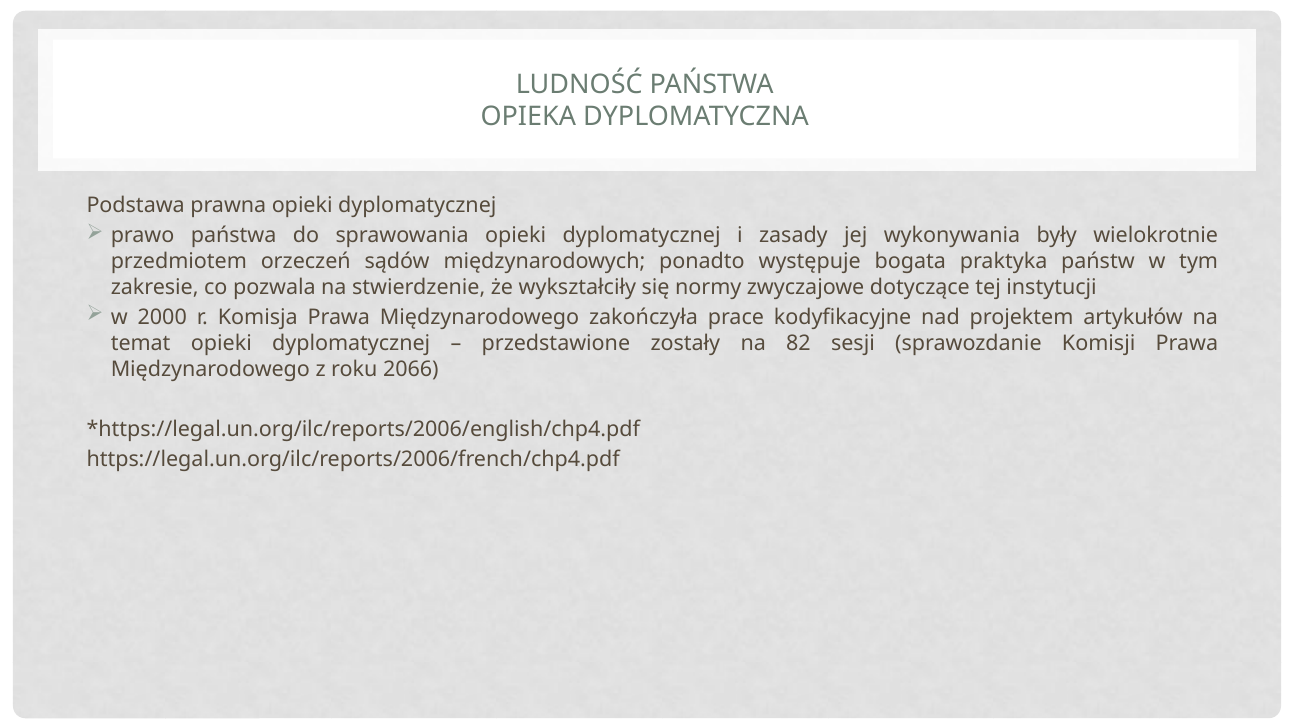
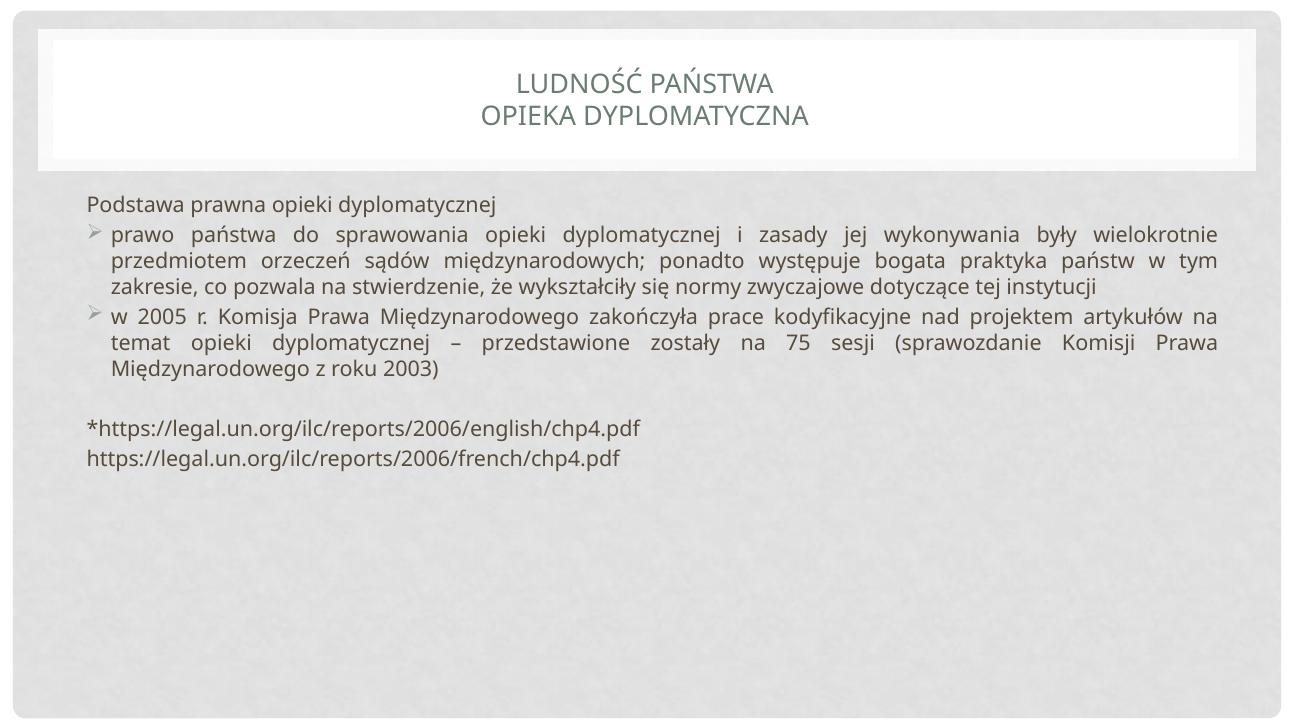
2000: 2000 -> 2005 (162, 317)
82: 82 -> 75 (799, 343)
2066: 2066 -> 2003 (411, 369)
